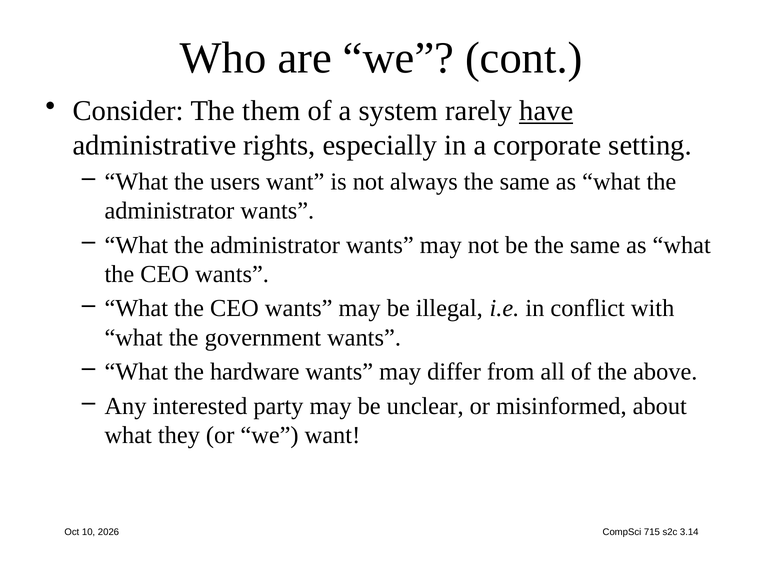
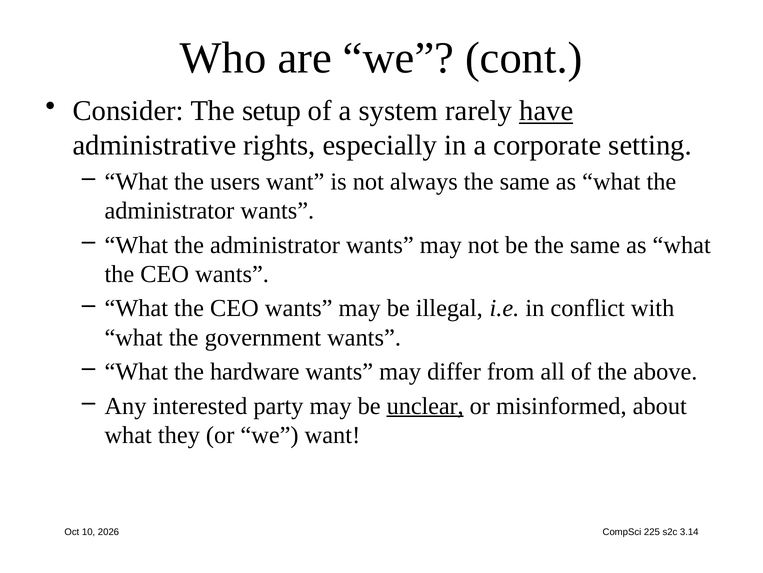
them: them -> setup (272, 111)
unclear underline: none -> present (425, 405)
715: 715 -> 225 (652, 531)
